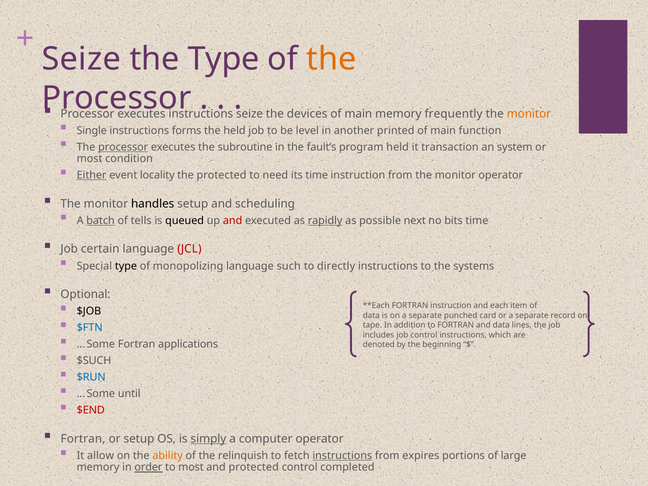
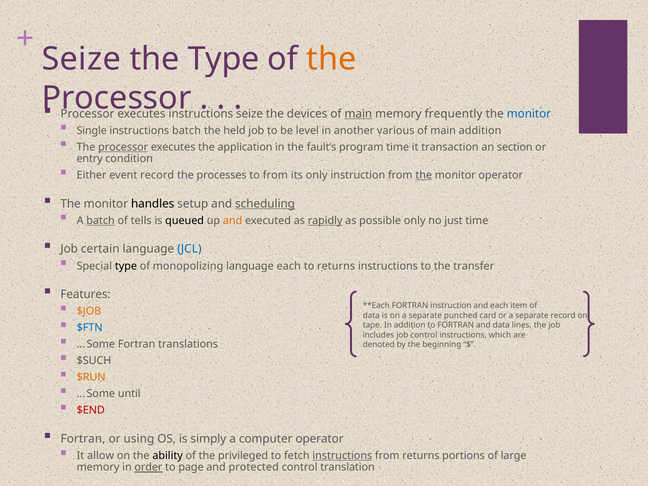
main underline: none -> present (358, 114)
monitor colour: orange -> blue (529, 114)
instructions forms: forms -> batch (186, 131)
printed: printed -> various (396, 131)
main function: function -> addition (480, 131)
subroutine: subroutine -> application (245, 147)
program held: held -> time (398, 147)
system: system -> section (515, 147)
most: most -> entry (90, 159)
Either underline: present -> none (92, 175)
event locality: locality -> record (157, 175)
the protected: protected -> processes (222, 175)
to need: need -> from (275, 175)
its time: time -> only (317, 175)
the underline: none -> present (424, 175)
scheduling underline: none -> present (265, 204)
and colour: red -> orange (233, 221)
possible next: next -> only (415, 221)
bits: bits -> just (454, 221)
JCL colour: red -> blue (189, 249)
language such: such -> each (289, 266)
to directly: directly -> returns (336, 266)
systems: systems -> transfer (474, 266)
Optional: Optional -> Features (86, 294)
$JOB colour: black -> orange (89, 311)
applications: applications -> translations (188, 344)
$RUN colour: blue -> orange (91, 377)
or setup: setup -> using (139, 439)
simply underline: present -> none (208, 439)
ability colour: orange -> black (168, 456)
relinquish: relinquish -> privileged (243, 456)
from expires: expires -> returns (421, 456)
to most: most -> page (191, 467)
completed: completed -> translation (348, 467)
